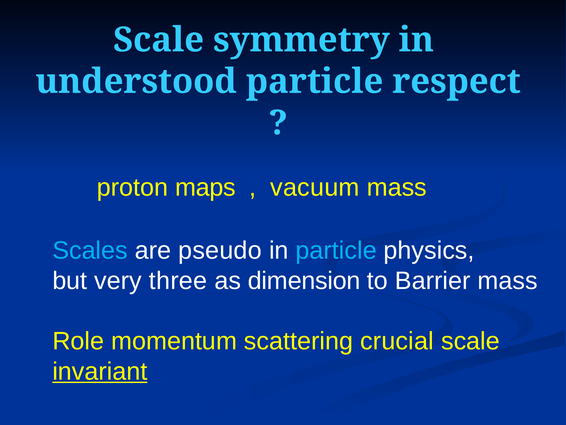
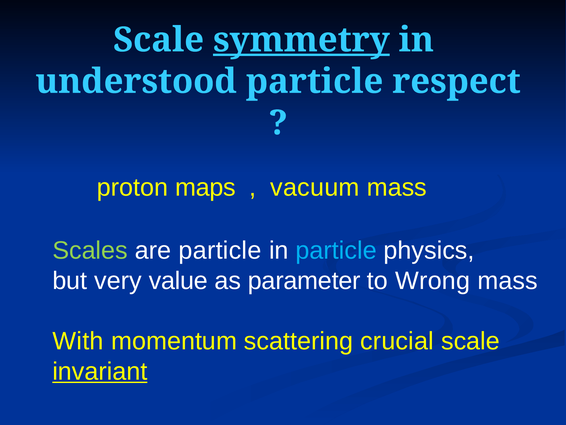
symmetry underline: none -> present (301, 40)
Scales colour: light blue -> light green (90, 250)
are pseudo: pseudo -> particle (220, 250)
three: three -> value (178, 280)
dimension: dimension -> parameter (304, 280)
Barrier: Barrier -> Wrong (433, 280)
Role: Role -> With (78, 341)
